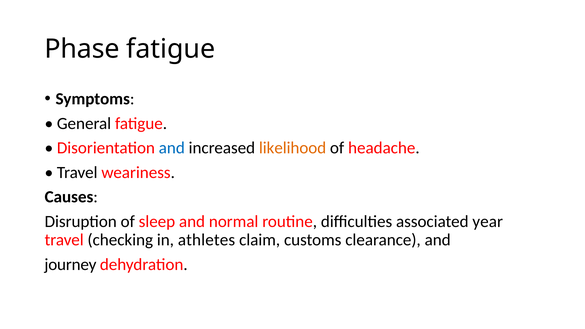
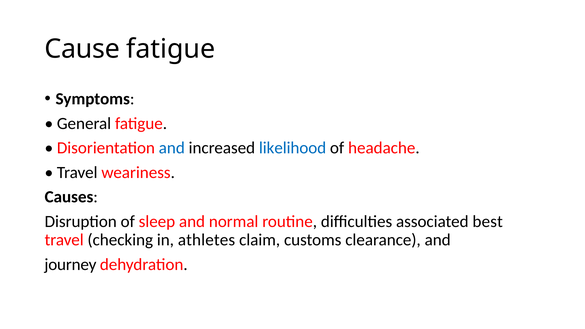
Phase: Phase -> Cause (82, 49)
likelihood colour: orange -> blue (293, 148)
year: year -> best (488, 222)
